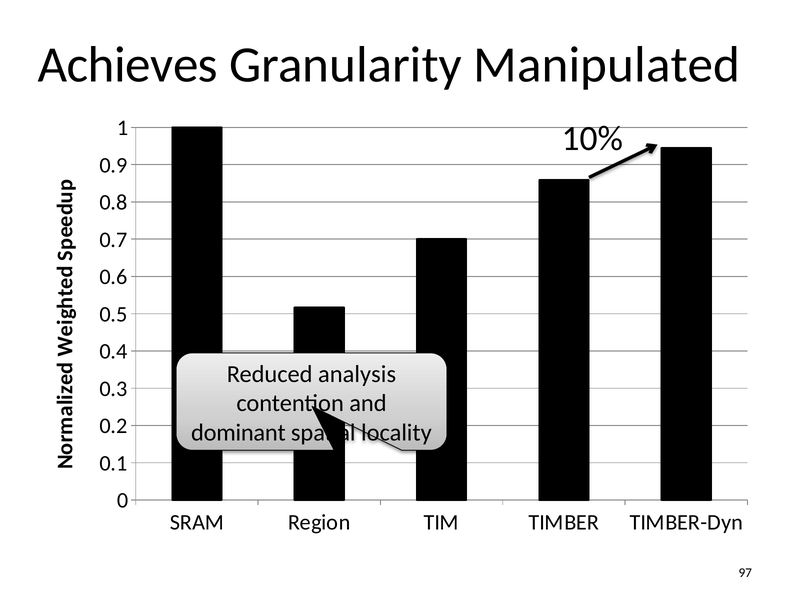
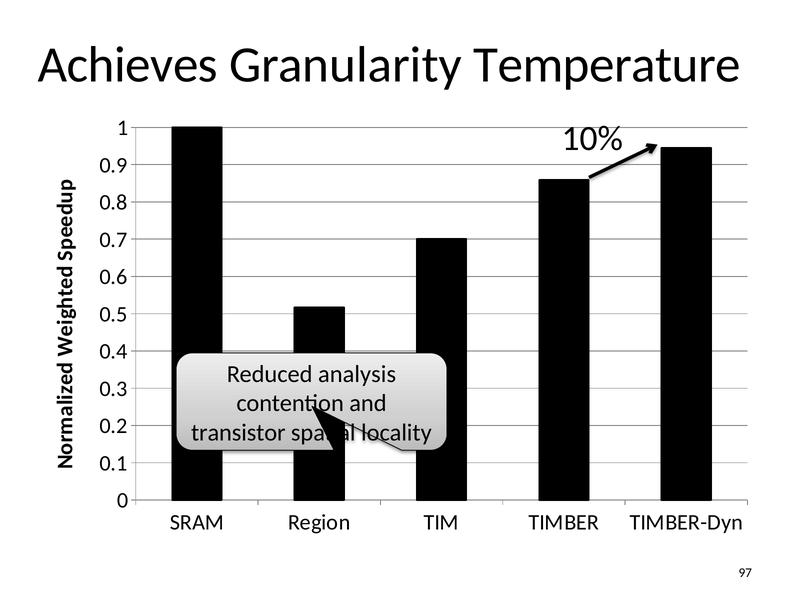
Manipulated: Manipulated -> Temperature (607, 65)
dominant: dominant -> transistor (238, 433)
